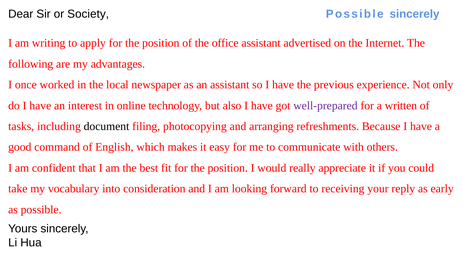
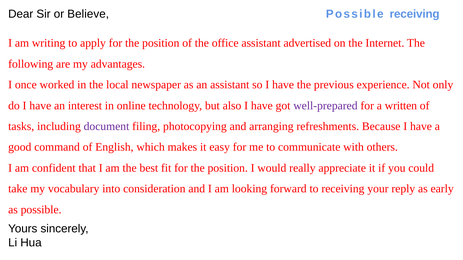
Society: Society -> Believe (88, 14)
Possible sincerely: sincerely -> receiving (415, 14)
document colour: black -> purple (106, 127)
